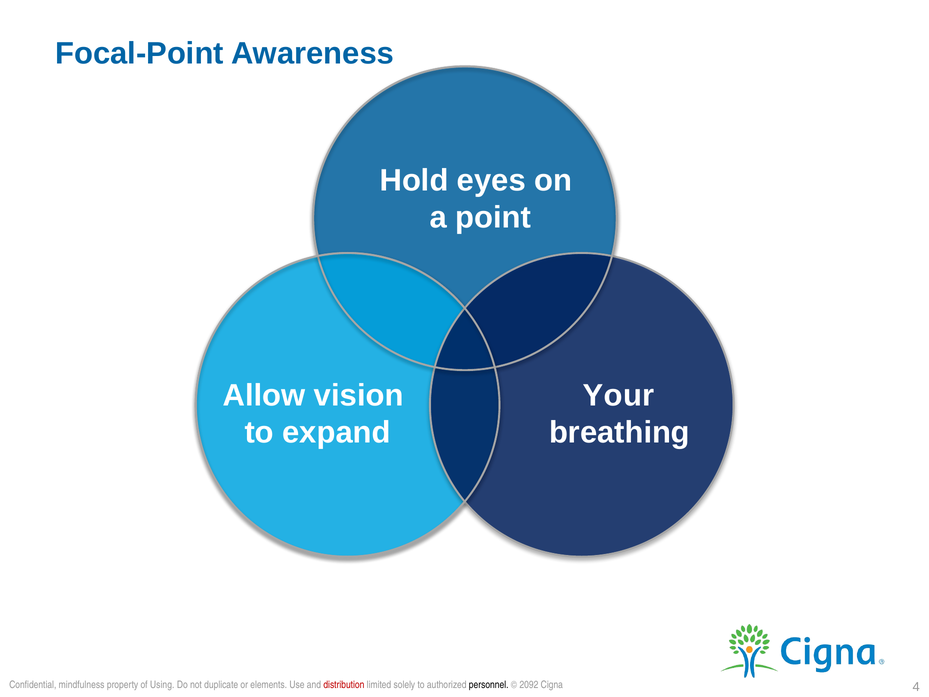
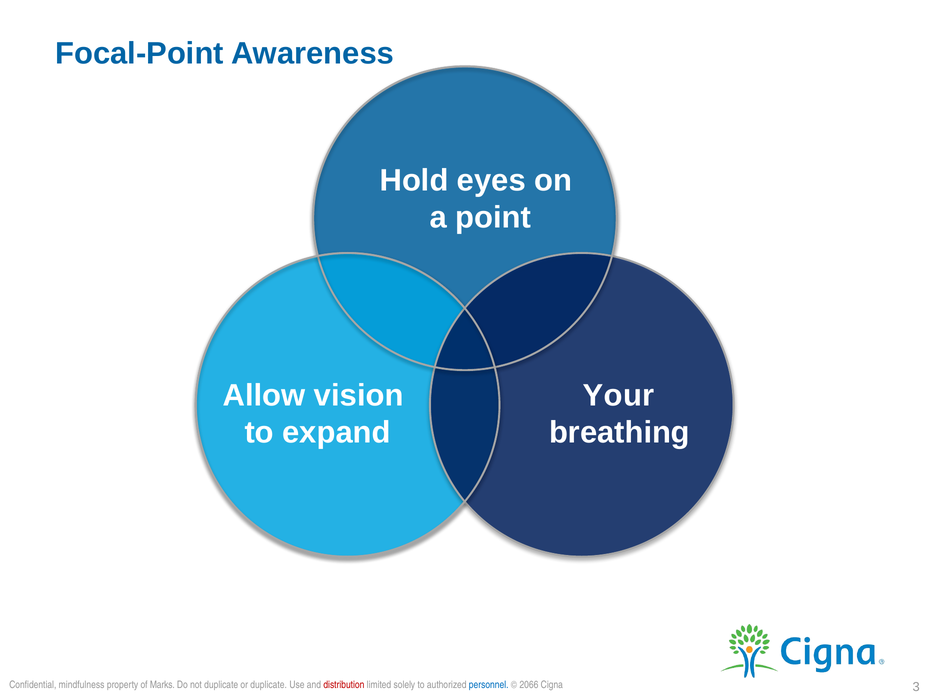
Using: Using -> Marks (162, 685)
or elements: elements -> duplicate (269, 685)
personnel colour: black -> blue (489, 685)
2092: 2092 -> 2066 (529, 685)
4: 4 -> 3 (916, 687)
